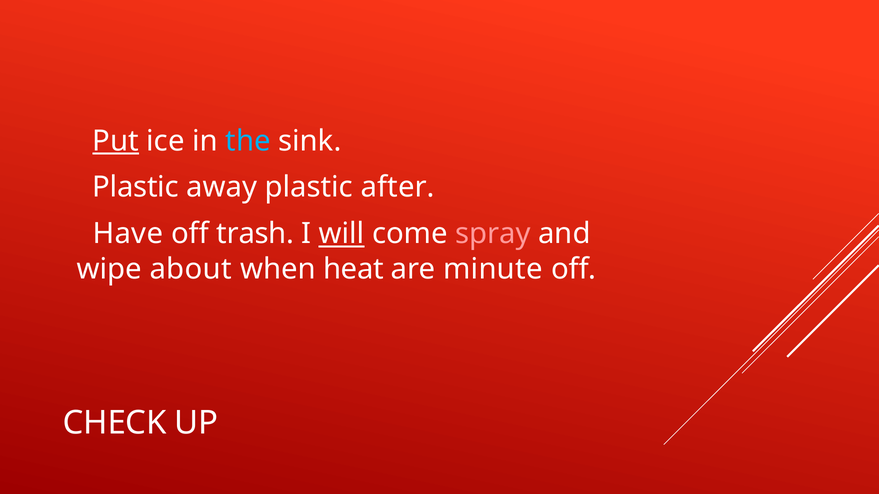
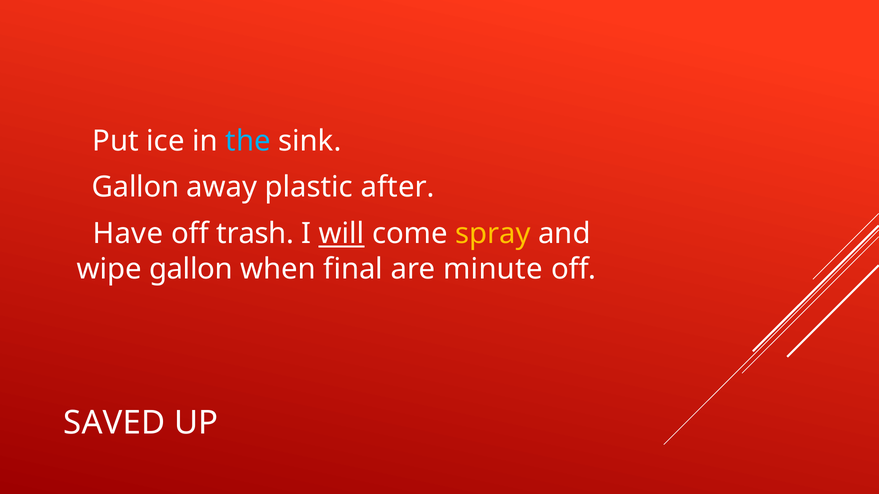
Put underline: present -> none (116, 141)
Plastic: Plastic -> Gallon (136, 187)
spray colour: pink -> yellow (493, 234)
wipe about: about -> gallon (191, 269)
heat: heat -> final (353, 269)
CHECK: CHECK -> SAVED (114, 423)
